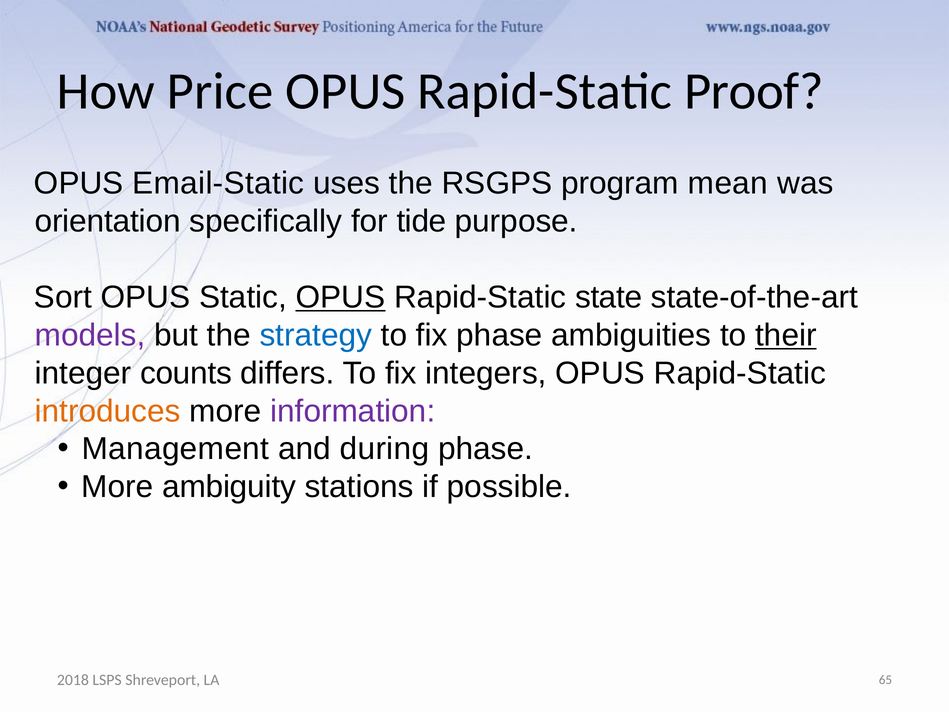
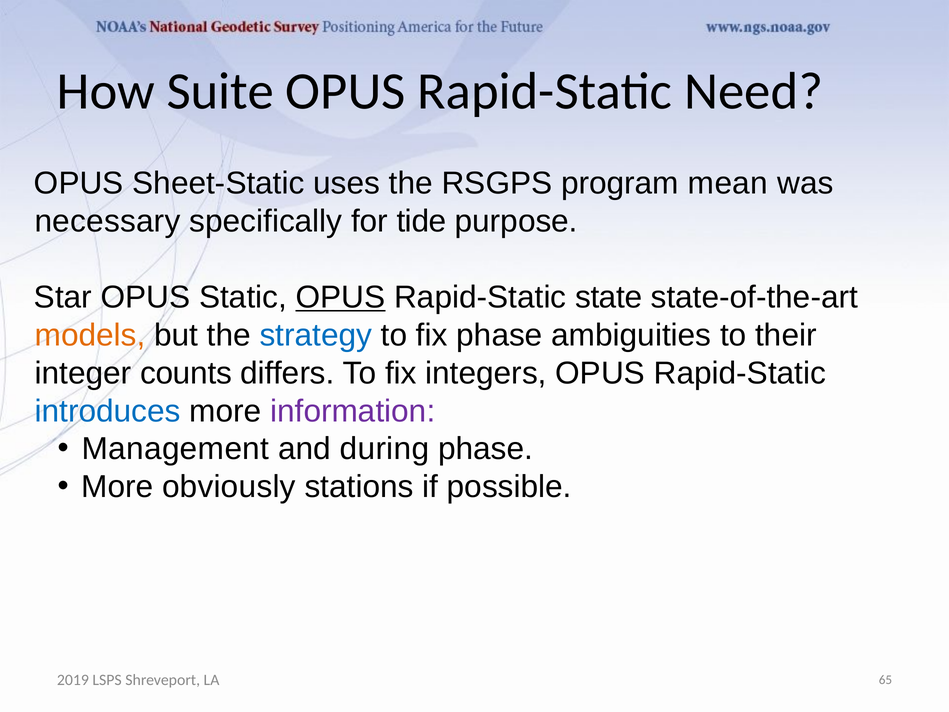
Price: Price -> Suite (220, 91)
Proof: Proof -> Need (754, 91)
Email-Static: Email-Static -> Sheet-Static (218, 183)
orientation: orientation -> necessary (108, 221)
Sort: Sort -> Star (63, 297)
models colour: purple -> orange (90, 335)
their underline: present -> none (786, 335)
introduces colour: orange -> blue (108, 411)
ambiguity: ambiguity -> obviously (229, 487)
2018: 2018 -> 2019 (73, 680)
